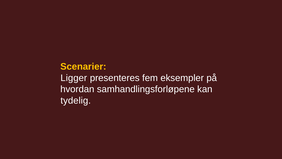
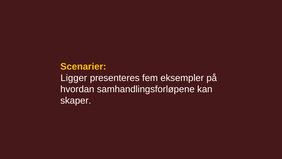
tydelig: tydelig -> skaper (76, 100)
